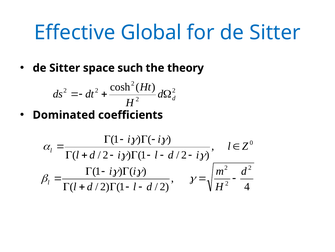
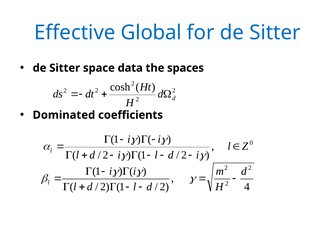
such: such -> data (130, 68)
theory: theory -> spaces (186, 68)
